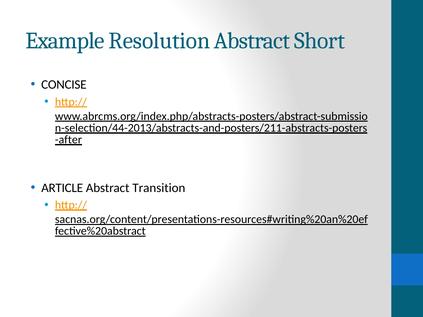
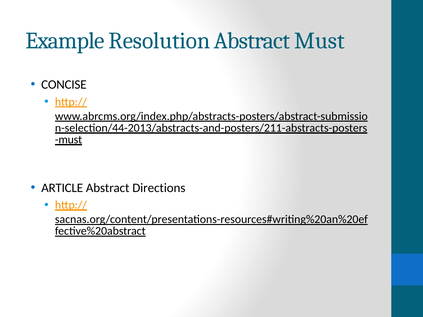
Abstract Short: Short -> Must (319, 41)
after: after -> must (69, 140)
Transition: Transition -> Directions (159, 188)
